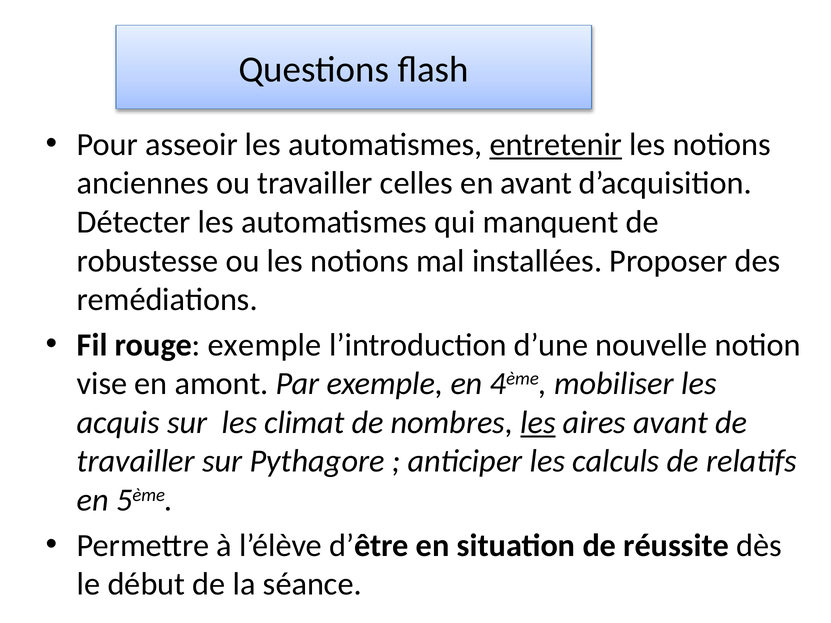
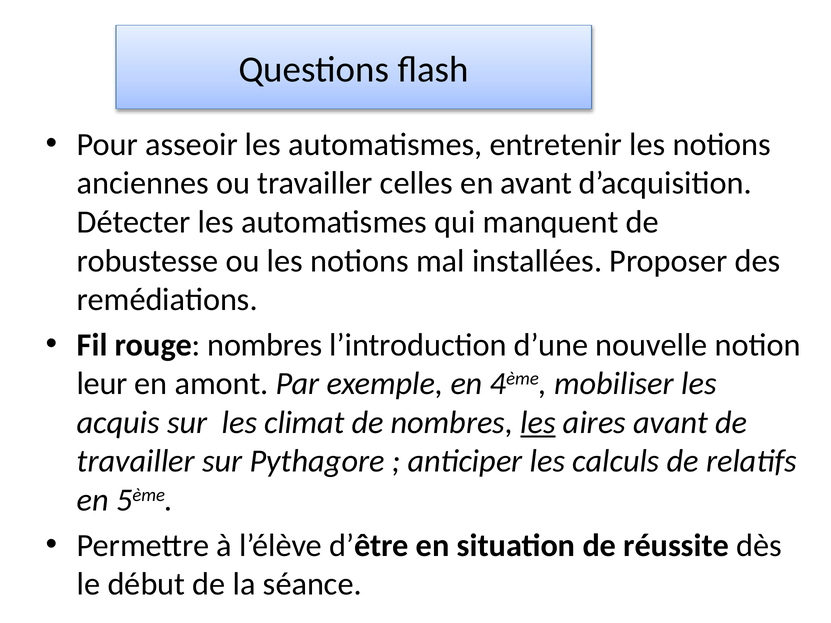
entretenir underline: present -> none (556, 145)
rouge exemple: exemple -> nombres (265, 345)
vise: vise -> leur (102, 384)
